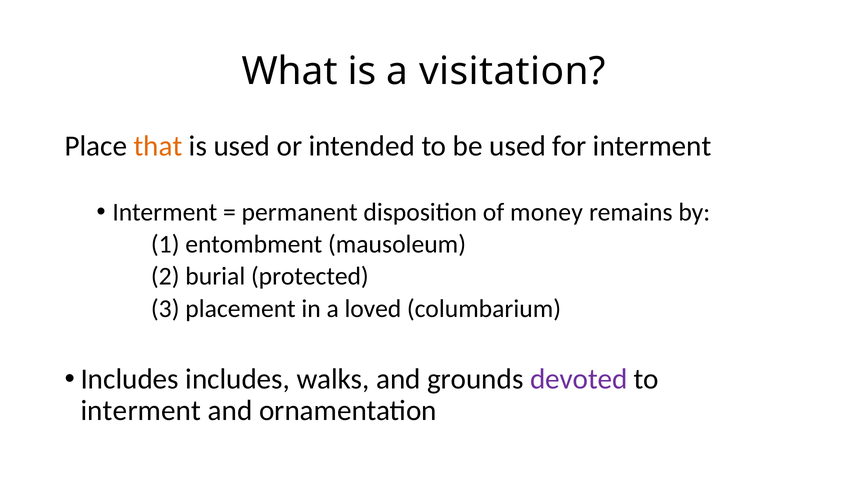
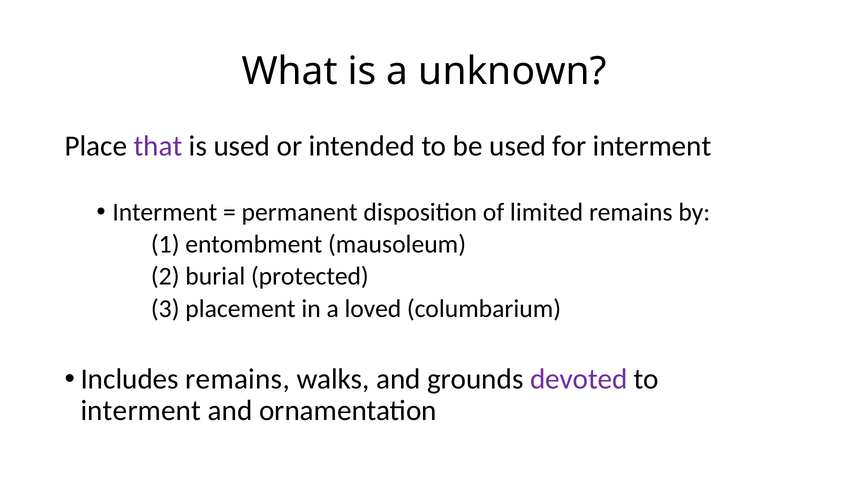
visitation: visitation -> unknown (513, 71)
that colour: orange -> purple (158, 146)
money: money -> limited (547, 212)
Includes includes: includes -> remains (238, 379)
